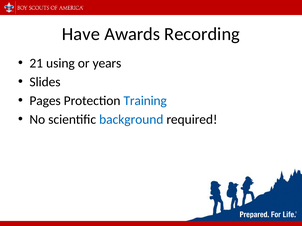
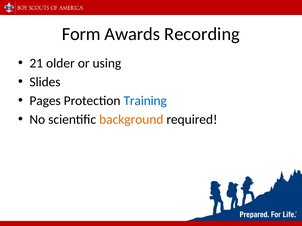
Have: Have -> Form (81, 34)
using: using -> older (60, 63)
years: years -> using (107, 63)
background colour: blue -> orange (131, 120)
